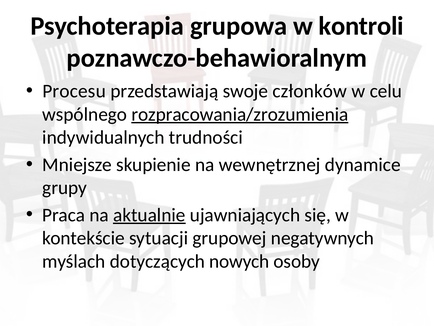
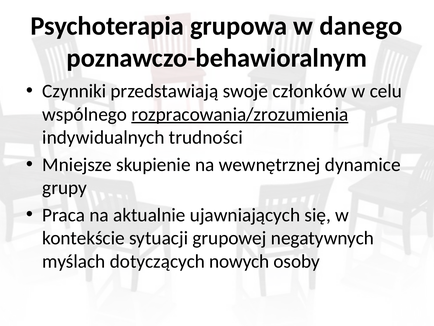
kontroli: kontroli -> danego (361, 26)
Procesu: Procesu -> Czynniki (74, 91)
aktualnie underline: present -> none (149, 215)
